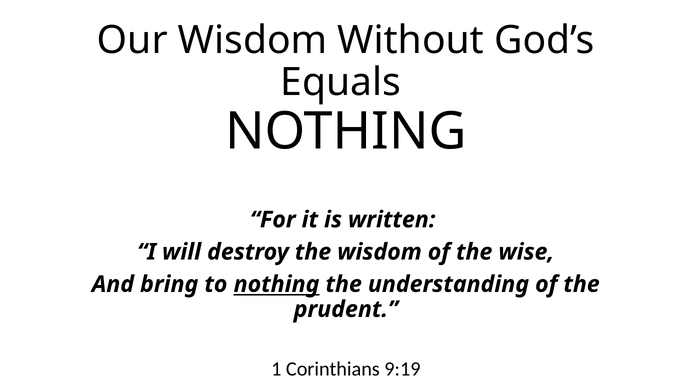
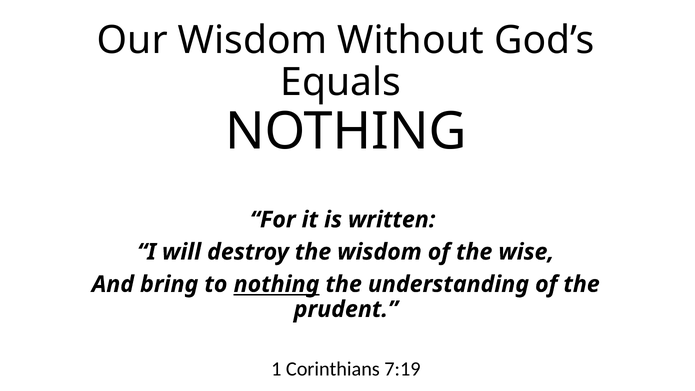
9:19: 9:19 -> 7:19 (402, 369)
